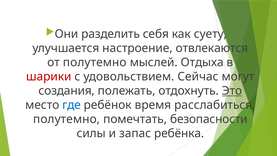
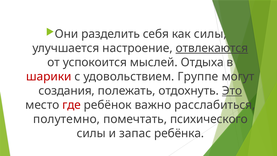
как суету: суету -> силы (210, 34)
отвлекаются underline: none -> present (212, 48)
от полутемно: полутемно -> успокоится (95, 62)
Сейчас: Сейчас -> Группе (198, 76)
где colour: blue -> red (72, 105)
время: время -> важно (153, 105)
безопасности: безопасности -> психического (209, 119)
